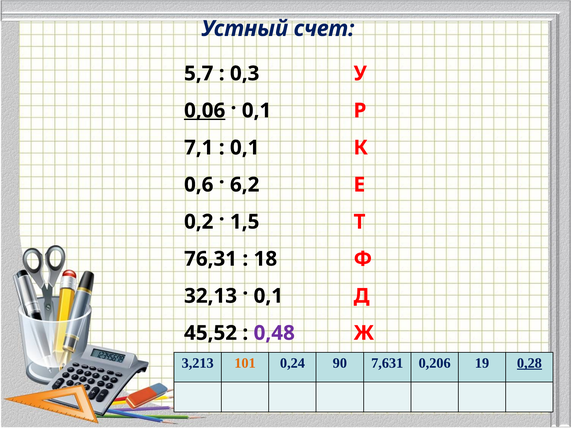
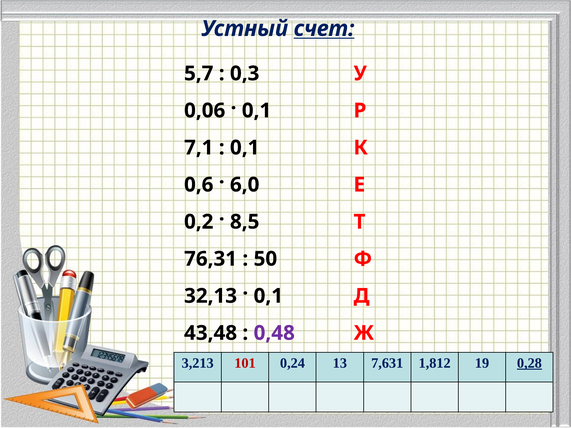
счет underline: none -> present (324, 29)
0,06 underline: present -> none (205, 111)
6,2: 6,2 -> 6,0 (245, 185)
1,5: 1,5 -> 8,5 (245, 222)
18: 18 -> 50 (265, 259)
45,52: 45,52 -> 43,48 (211, 333)
101 colour: orange -> red (245, 363)
90: 90 -> 13 (340, 363)
0,206: 0,206 -> 1,812 (435, 363)
